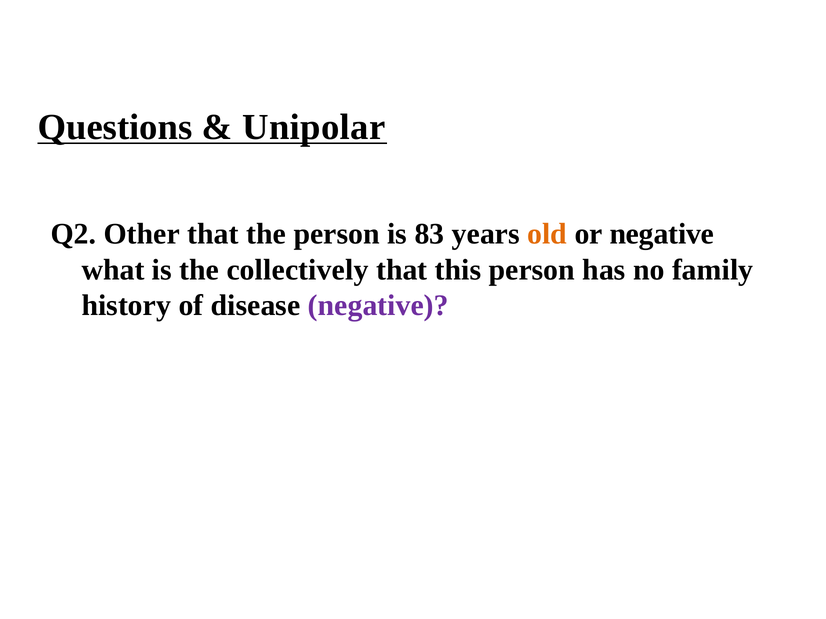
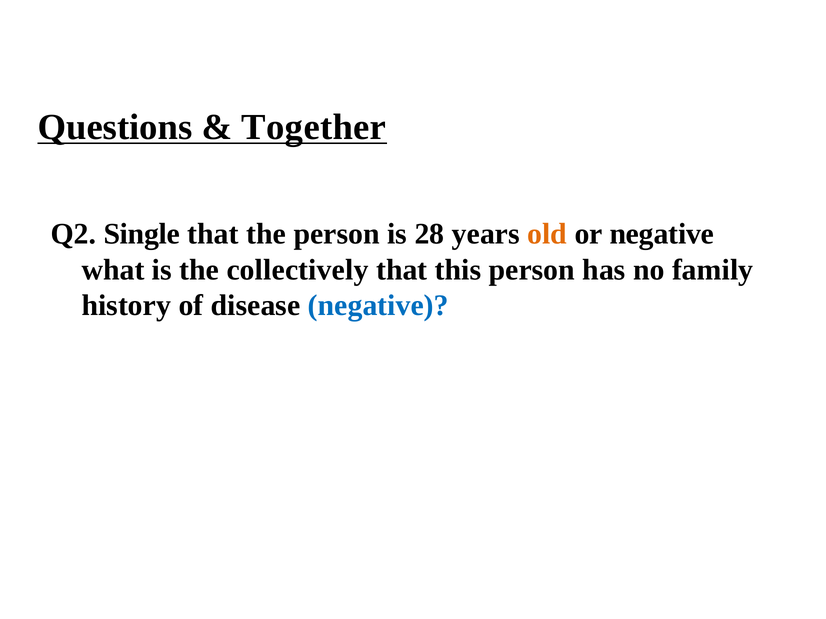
Unipolar: Unipolar -> Together (314, 127)
Other: Other -> Single (142, 234)
83: 83 -> 28 (429, 234)
negative colour: purple -> blue (378, 306)
